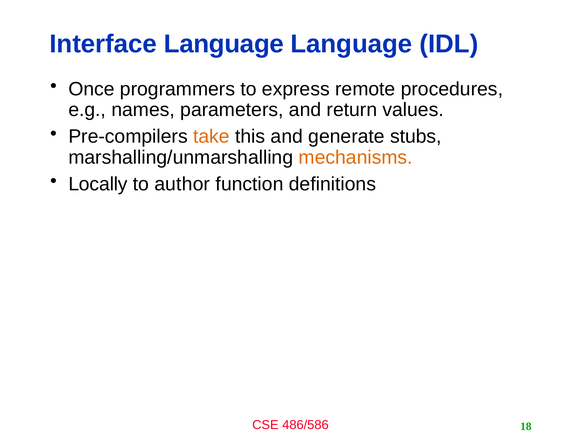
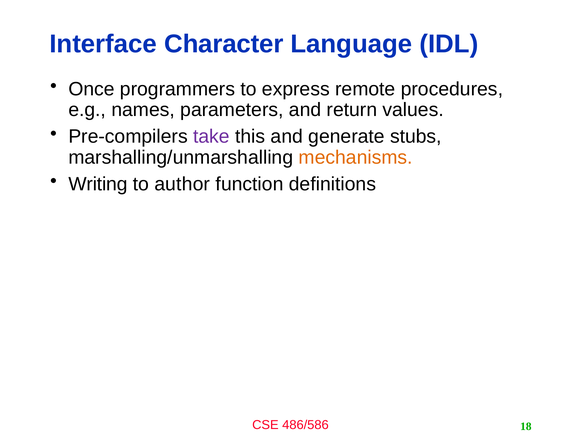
Interface Language: Language -> Character (224, 44)
take colour: orange -> purple (211, 137)
Locally: Locally -> Writing (98, 184)
